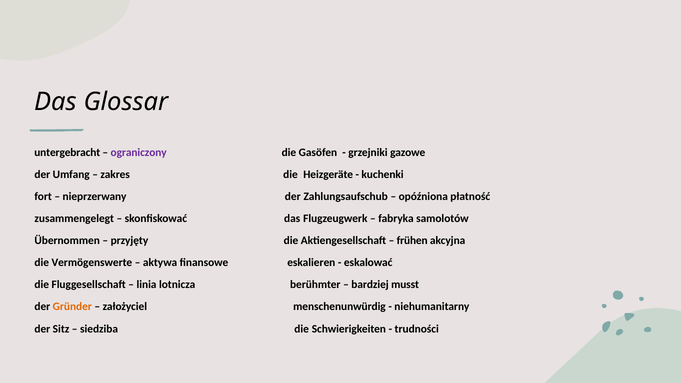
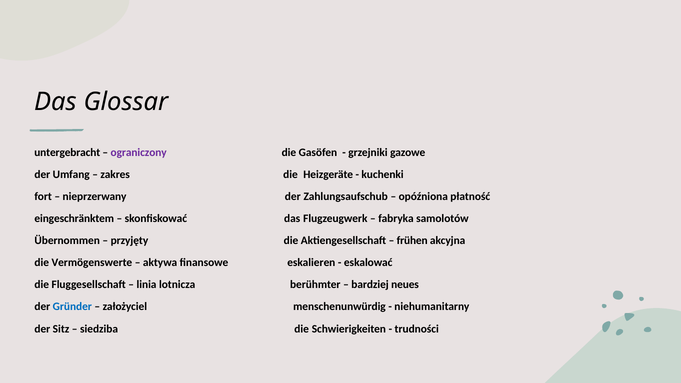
zusammengelegt: zusammengelegt -> eingeschränktem (74, 219)
musst: musst -> neues (405, 285)
Gründer colour: orange -> blue (72, 307)
